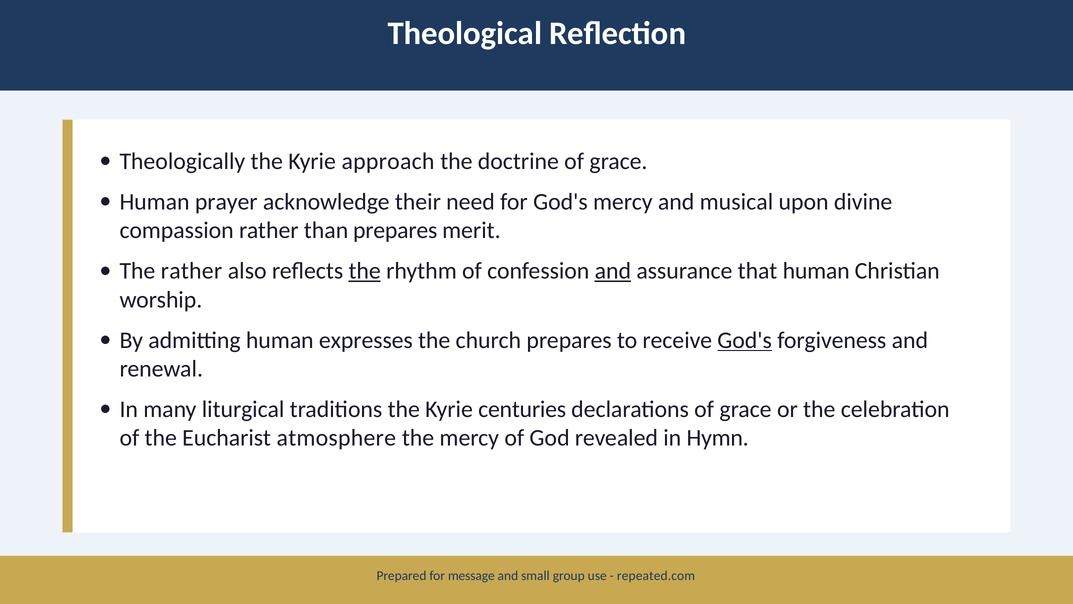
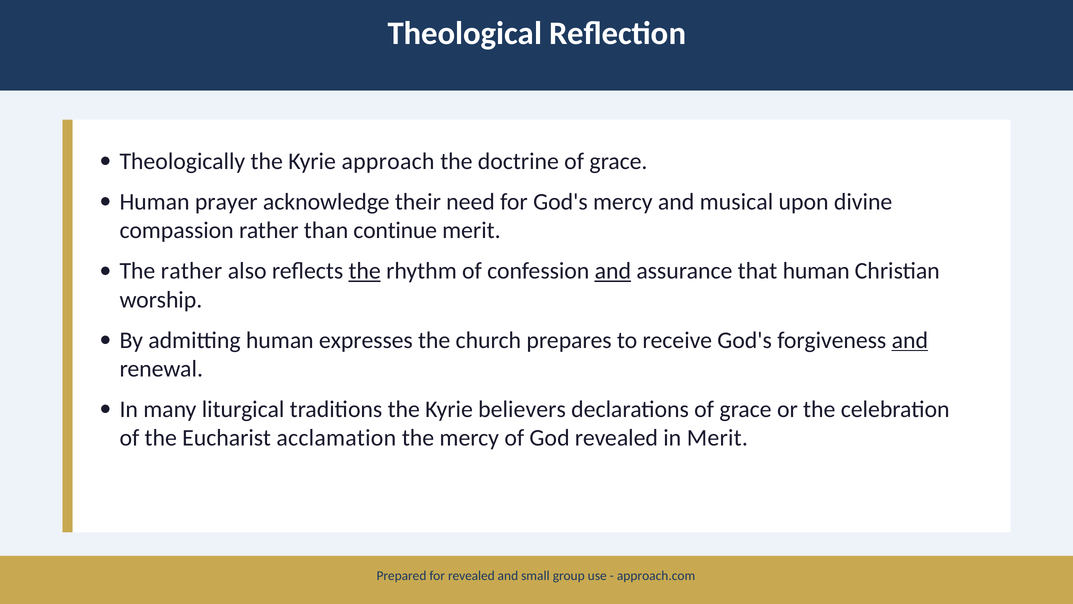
than prepares: prepares -> continue (395, 230)
God's underline: present -> none (745, 340)
and underline: none -> present (910, 340)
centuries: centuries -> believers (522, 409)
atmosphere: atmosphere -> acclamation (336, 438)
in Hymn: Hymn -> Merit (717, 438)
for message: message -> revealed (471, 576)
repeated.com: repeated.com -> approach.com (656, 576)
